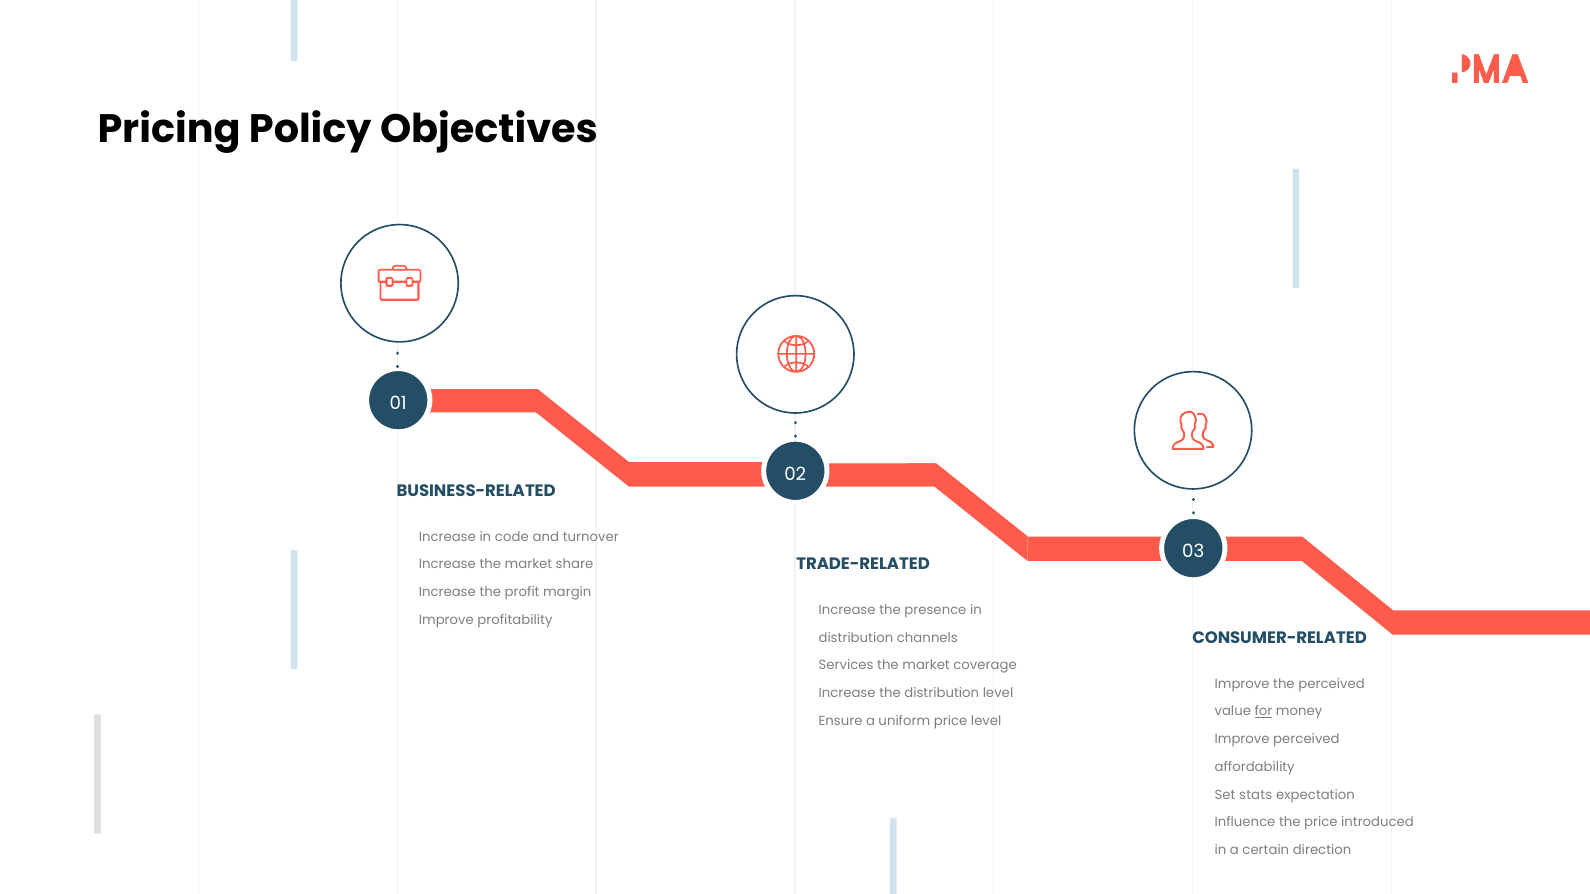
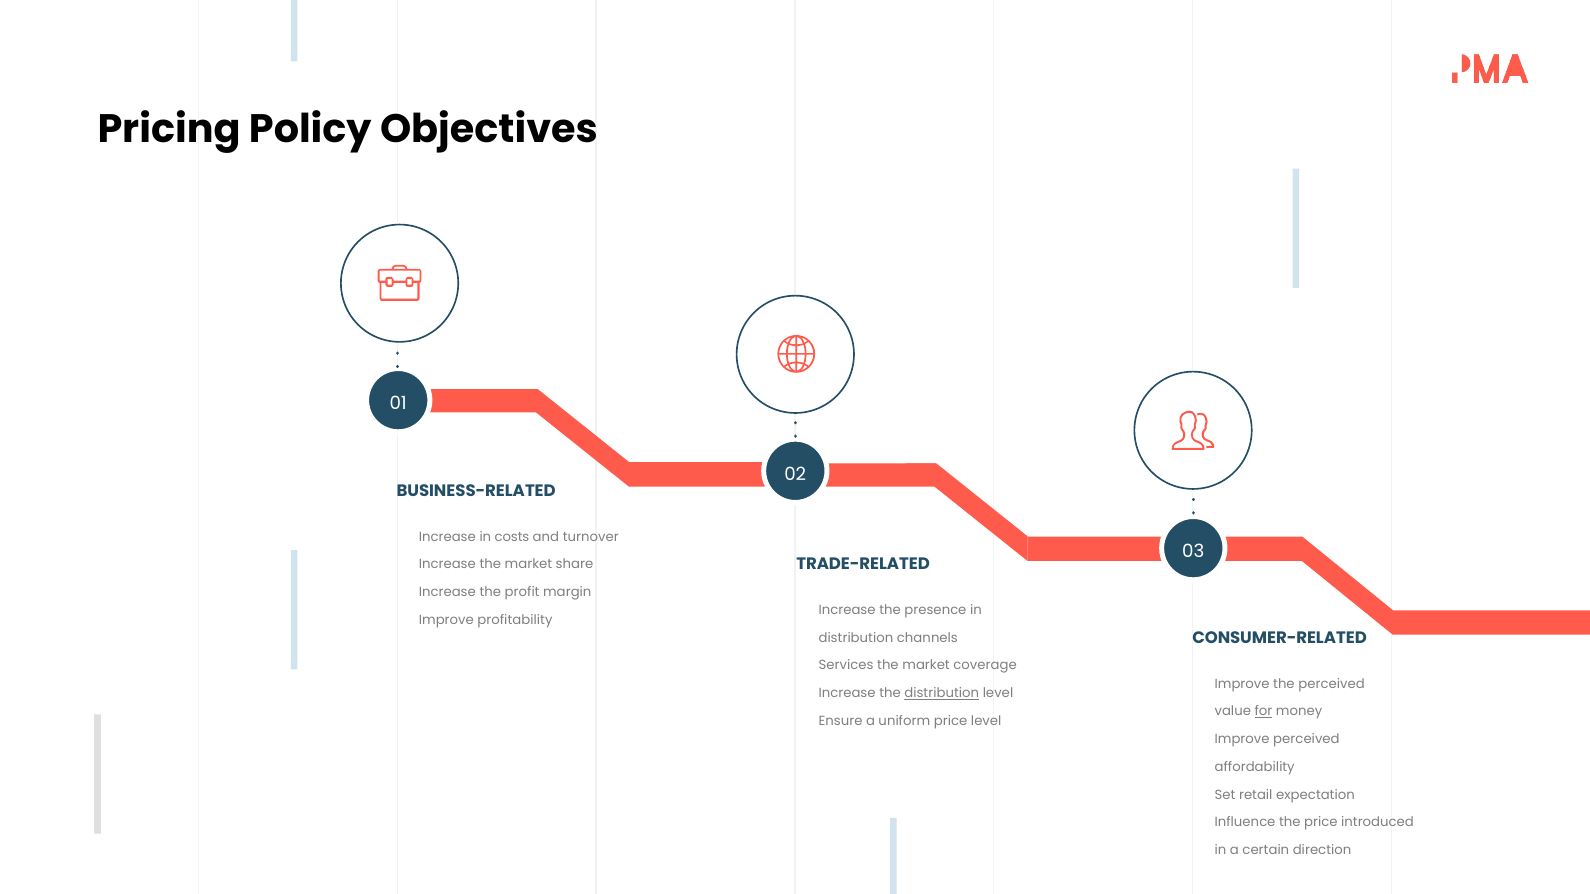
code: code -> costs (512, 537)
distribution underline: none -> present (942, 694)
stats: stats -> retail (1256, 795)
